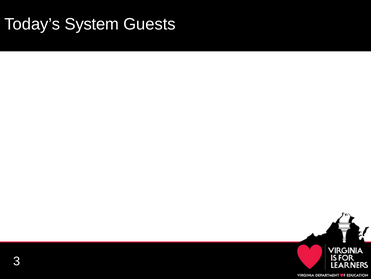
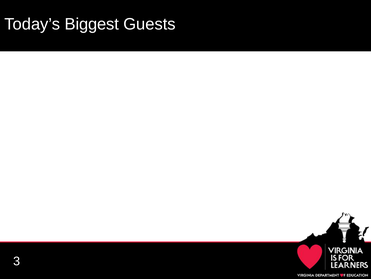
System: System -> Biggest (92, 24)
